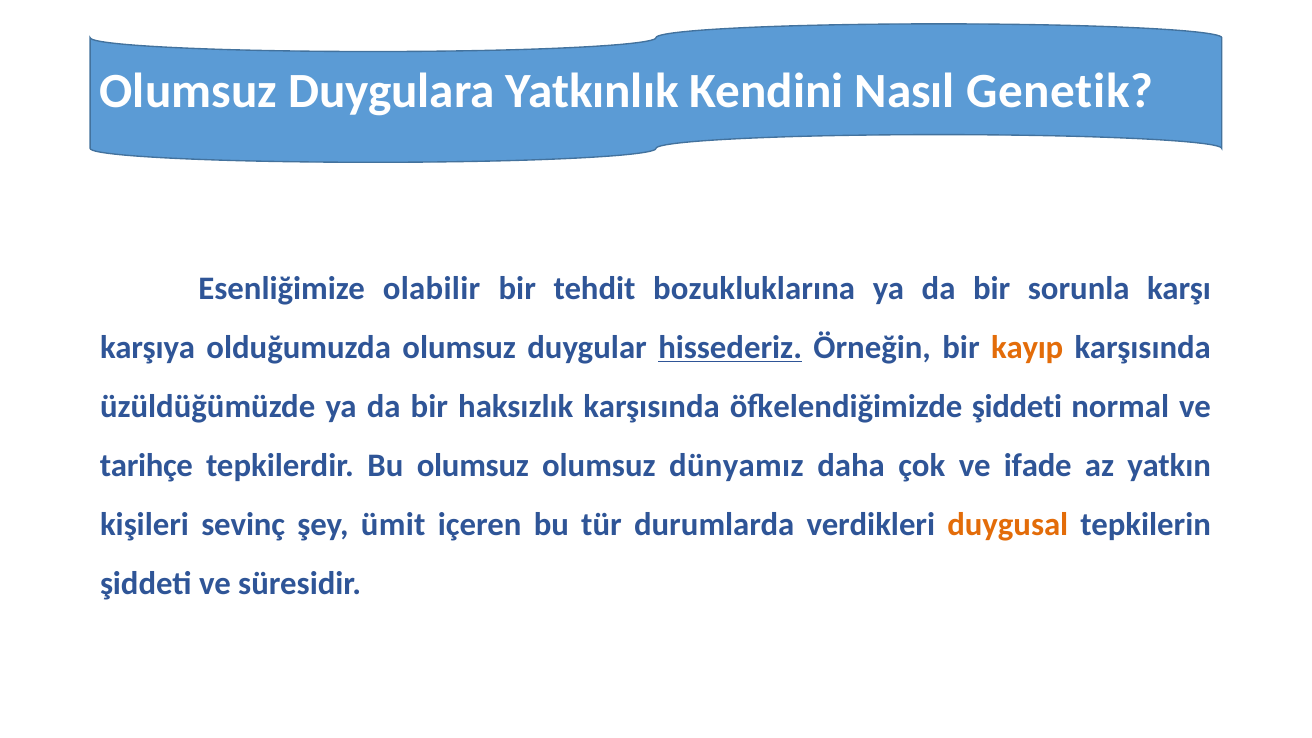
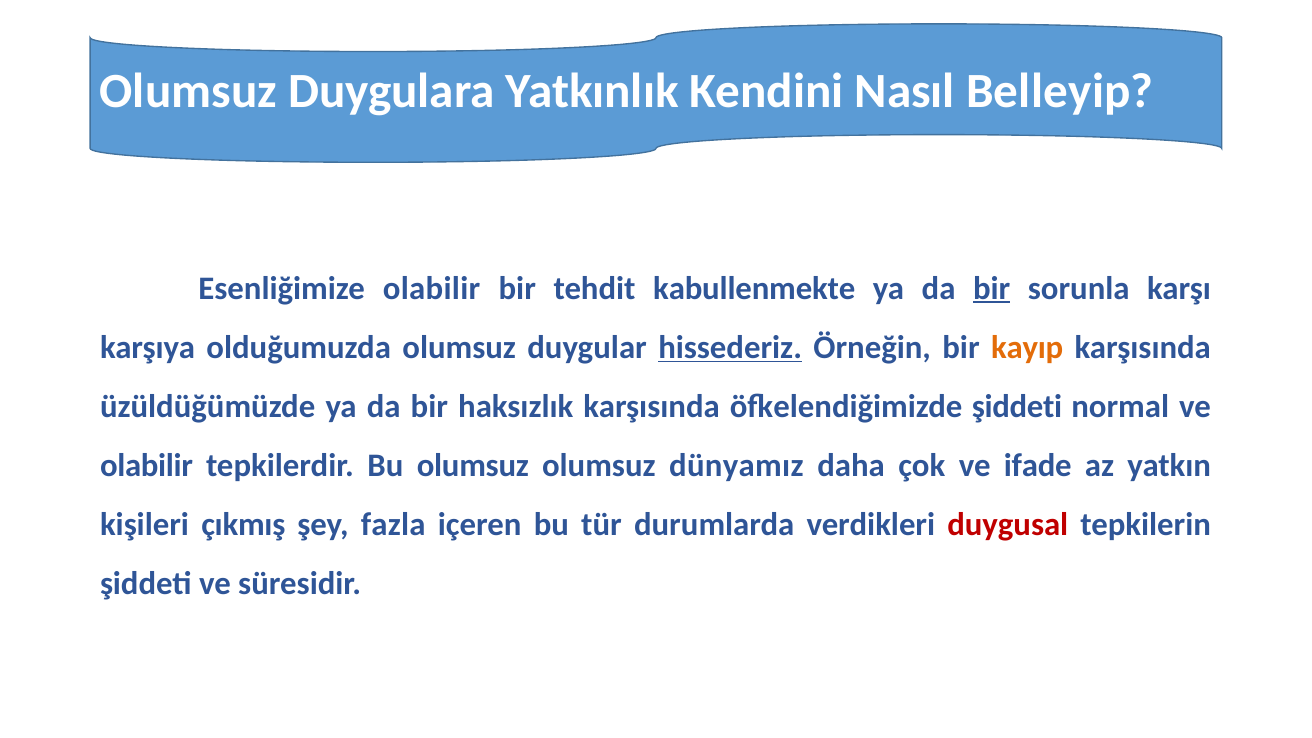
Genetik: Genetik -> Belleyip (1060, 91)
bozukluklarına: bozukluklarına -> kabullenmekte (754, 288)
bir underline: none -> present (992, 288)
tarihçe: tarihçe -> olabilir (146, 465)
sevinç: sevinç -> çıkmış (243, 525)
ümit: ümit -> fazla (393, 525)
duygusal colour: orange -> red (1008, 525)
